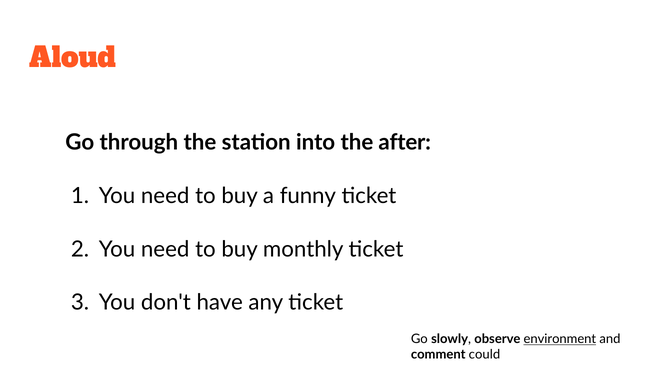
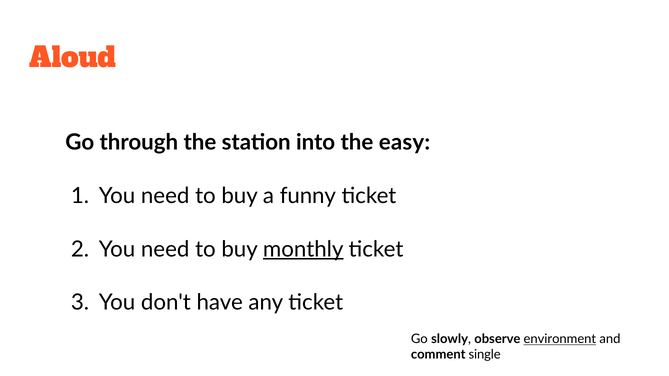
after: after -> easy (404, 142)
monthly underline: none -> present (303, 249)
could: could -> single (485, 355)
